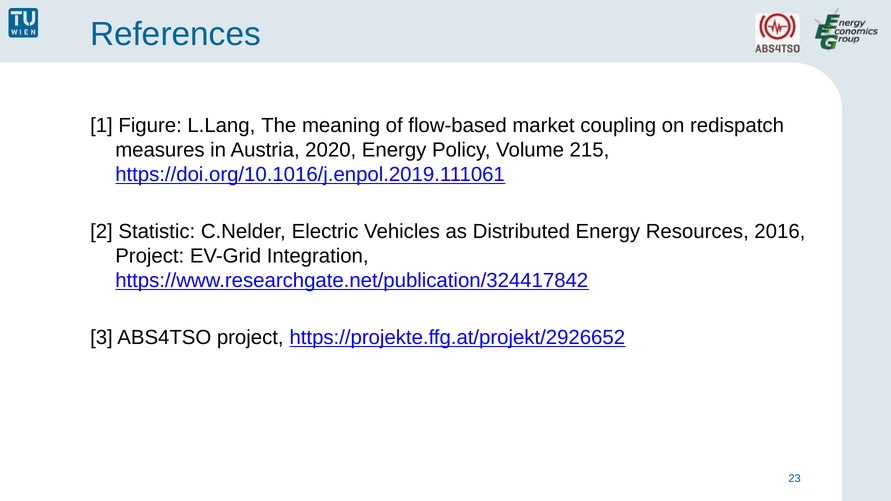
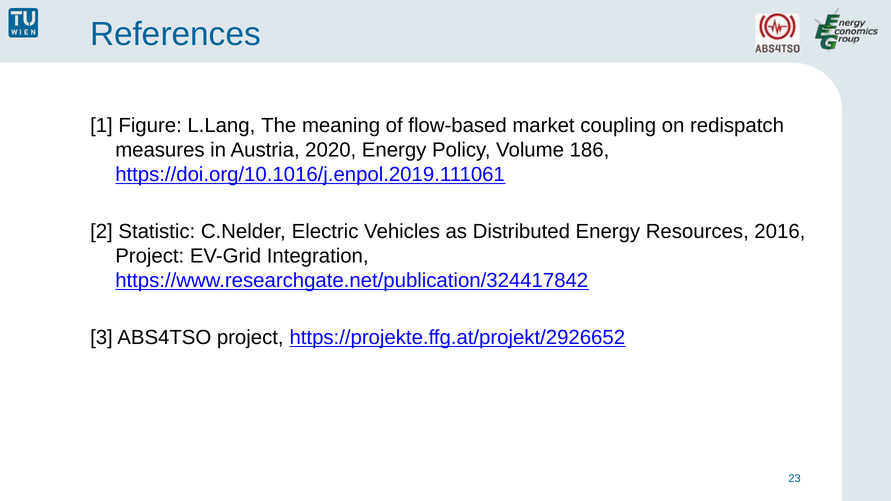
215: 215 -> 186 (589, 150)
